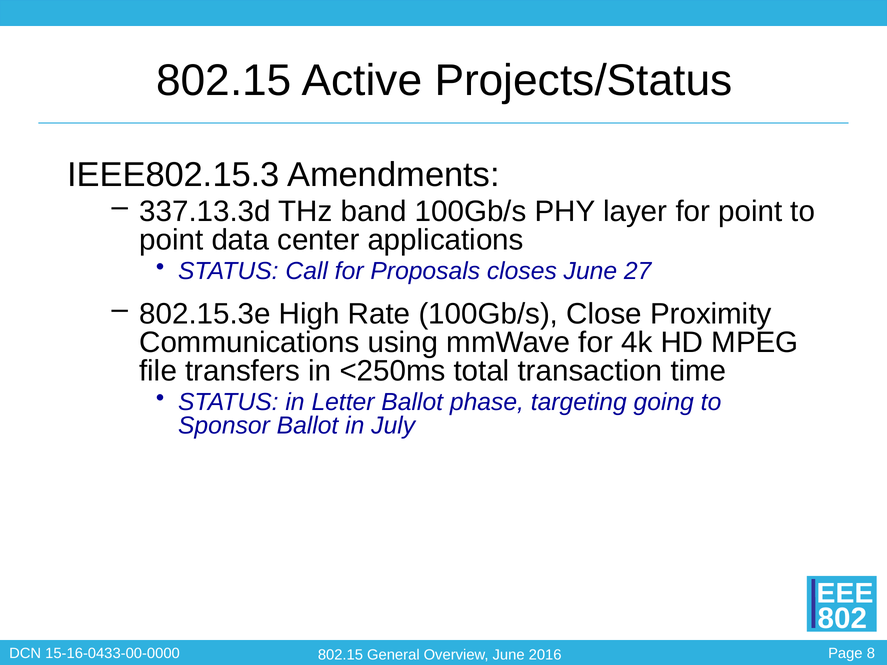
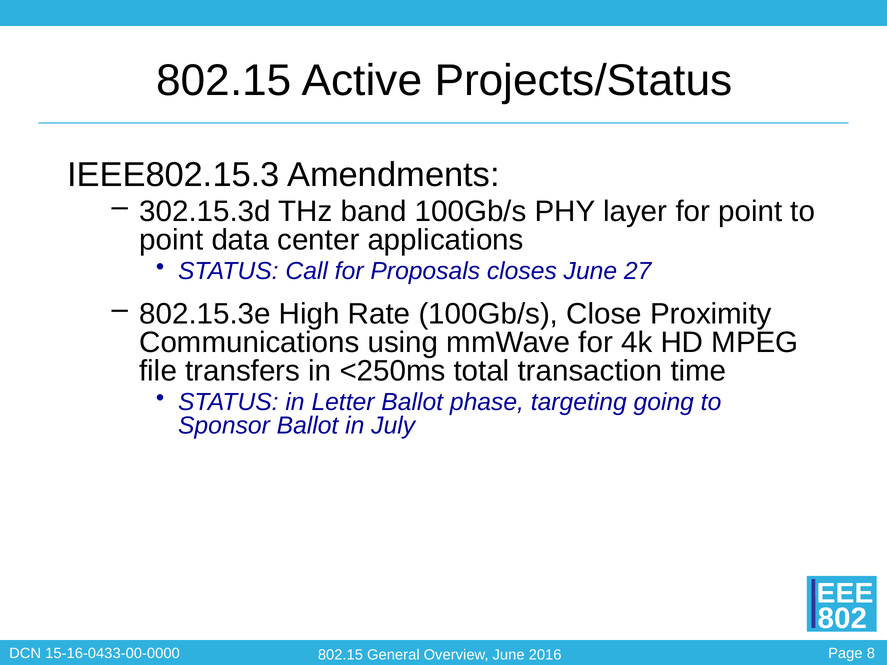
337.13.3d: 337.13.3d -> 302.15.3d (205, 212)
